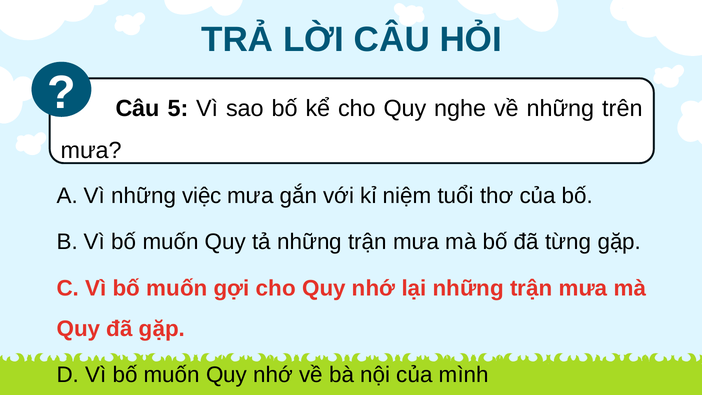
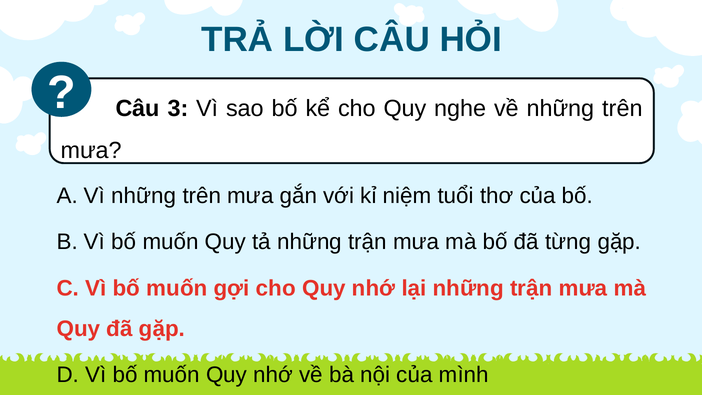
5: 5 -> 3 (178, 108)
Vì những việc: việc -> trên (202, 196)
